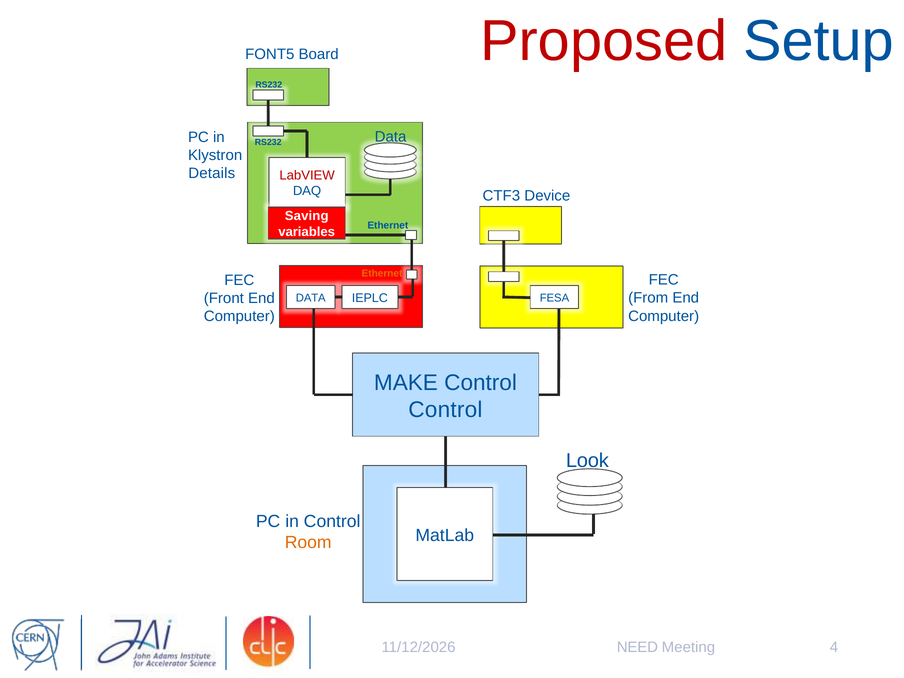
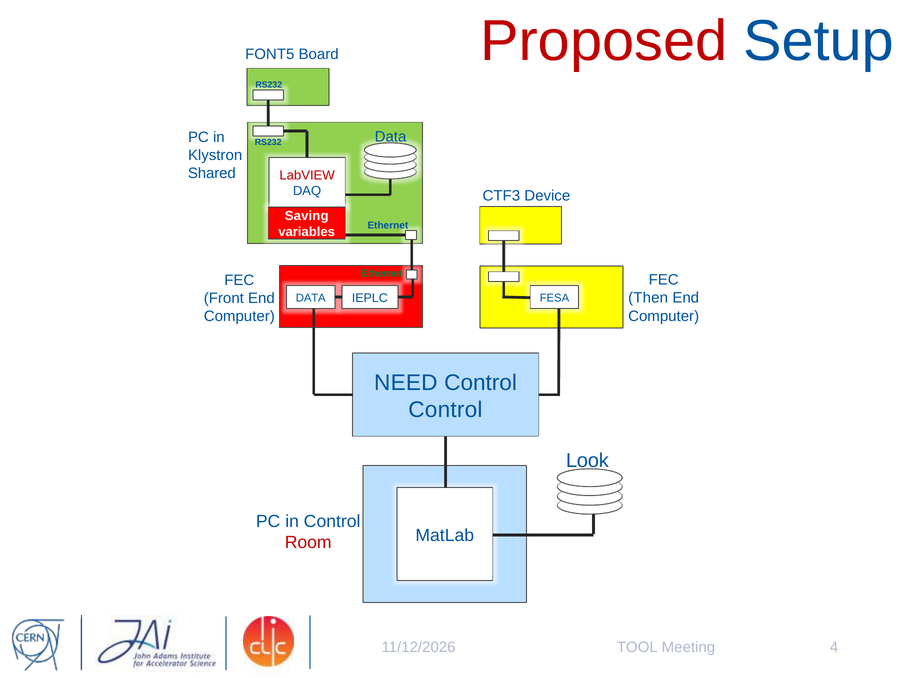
Details: Details -> Shared (212, 173)
Ethernet colour: orange -> green (382, 273)
From: From -> Then (648, 298)
MAKE: MAKE -> NEED (406, 383)
Room colour: orange -> red (308, 543)
NEED: NEED -> TOOL (637, 647)
